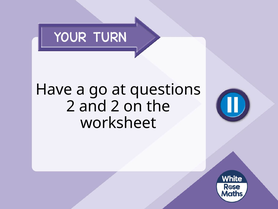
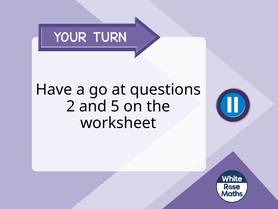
and 2: 2 -> 5 (115, 106)
